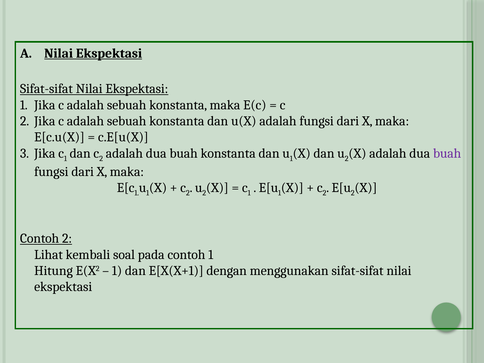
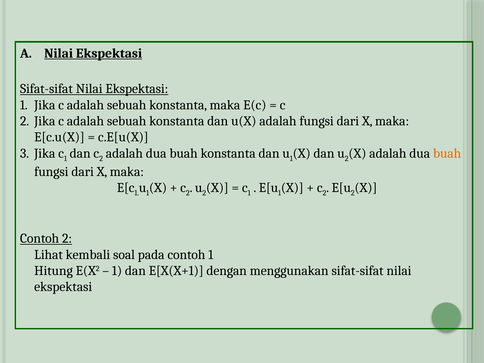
buah colour: purple -> orange (447, 153)
